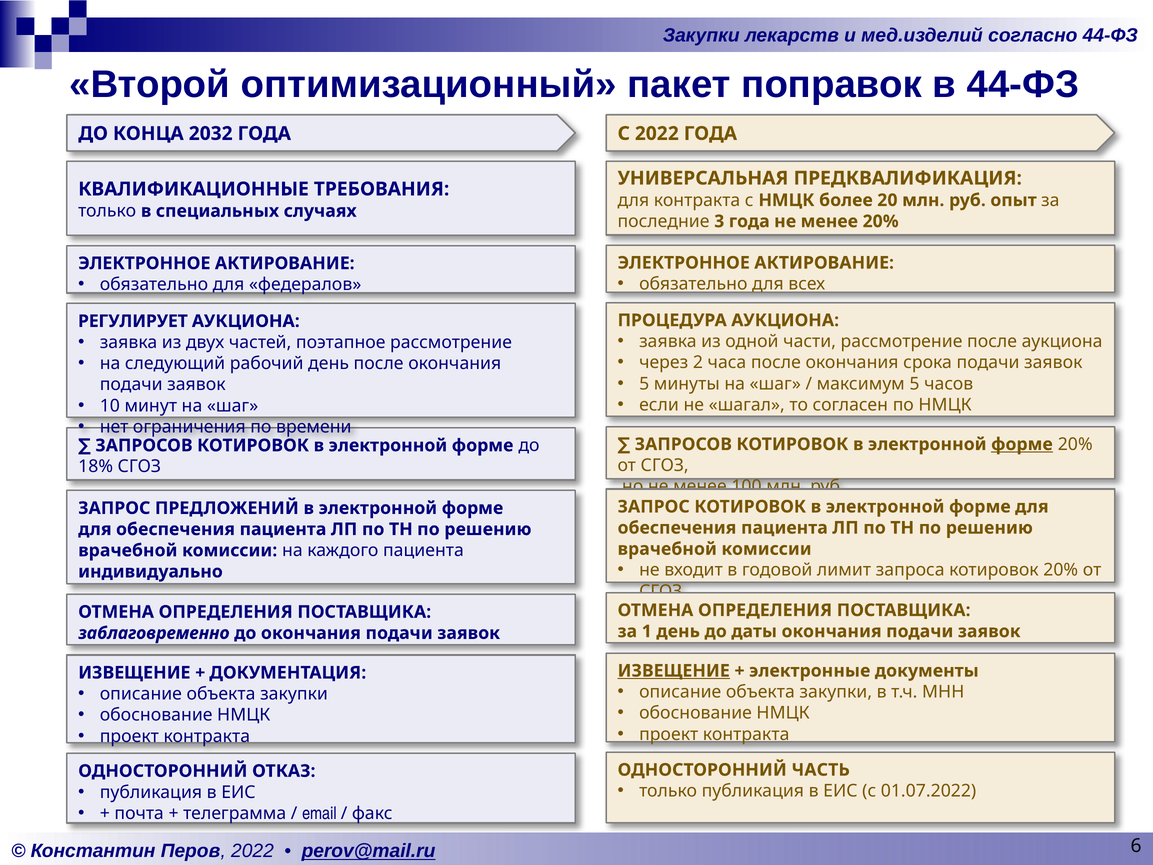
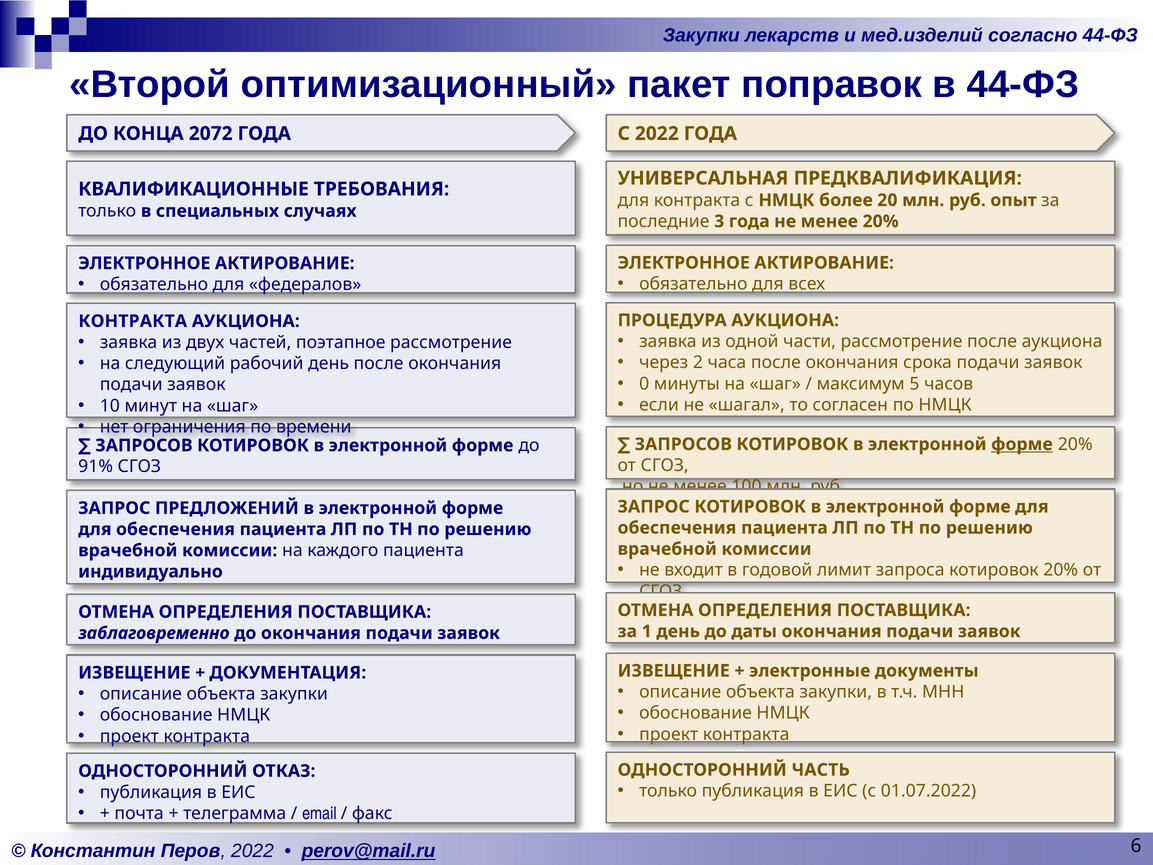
2032: 2032 -> 2072 (211, 134)
РЕГУЛИРУЕТ: РЕГУЛИРУЕТ -> КОНТРАКТА (133, 321)
5: 5 -> 0 (644, 384)
18%: 18% -> 91% (96, 467)
ИЗВЕЩЕНИЕ underline: present -> none (674, 671)
